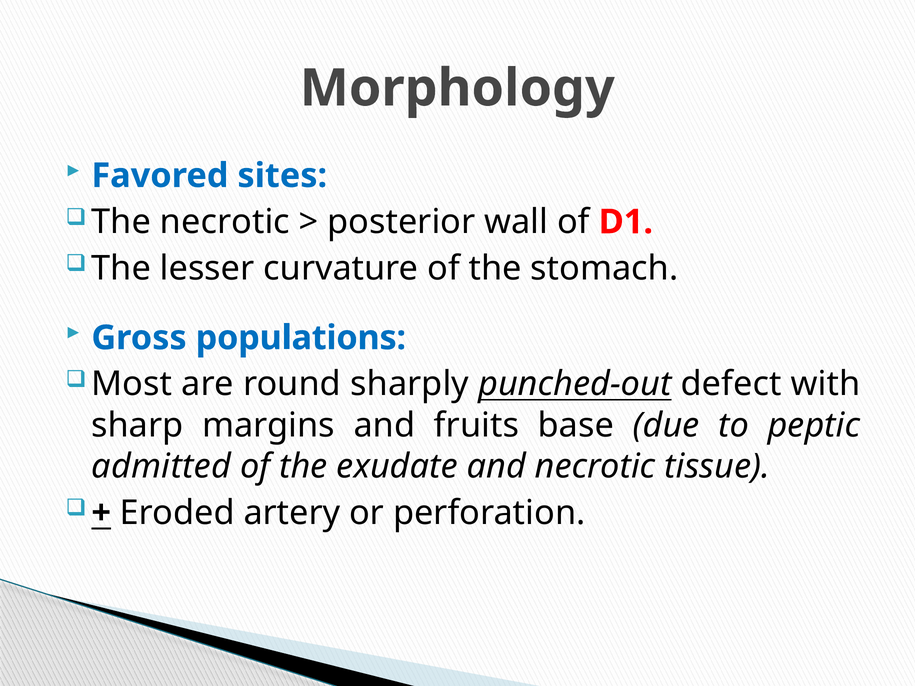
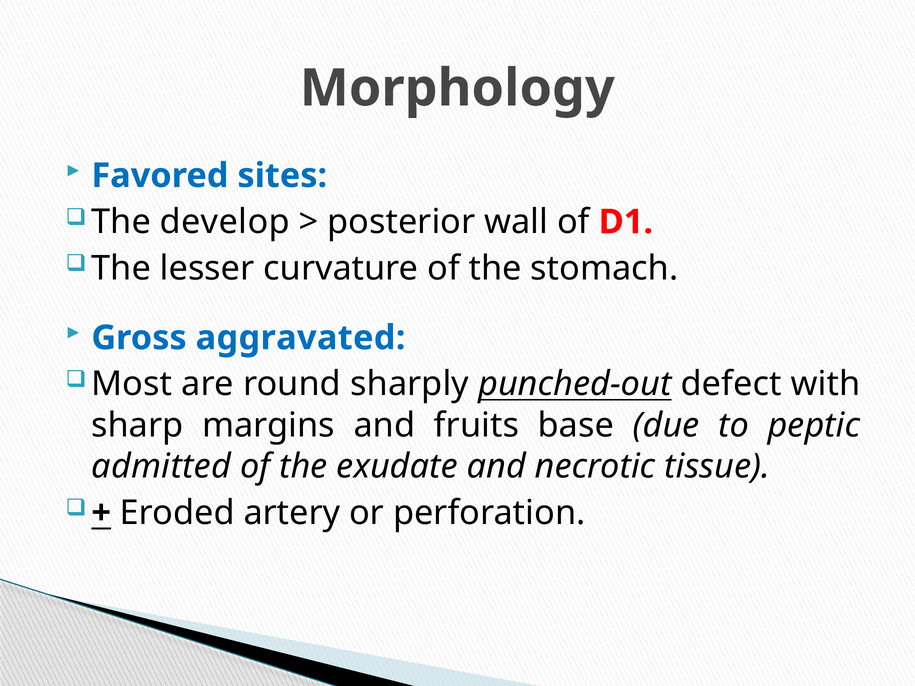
The necrotic: necrotic -> develop (225, 222)
populations: populations -> aggravated (301, 338)
